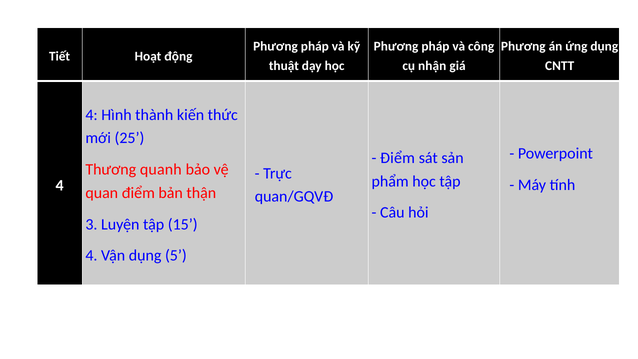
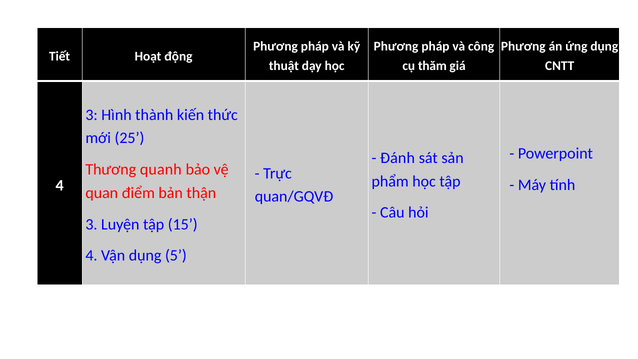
nhận: nhận -> thăm (432, 66)
4: 4 -> 3 (92, 115)
Điểm: Điểm -> Đánh (397, 158)
